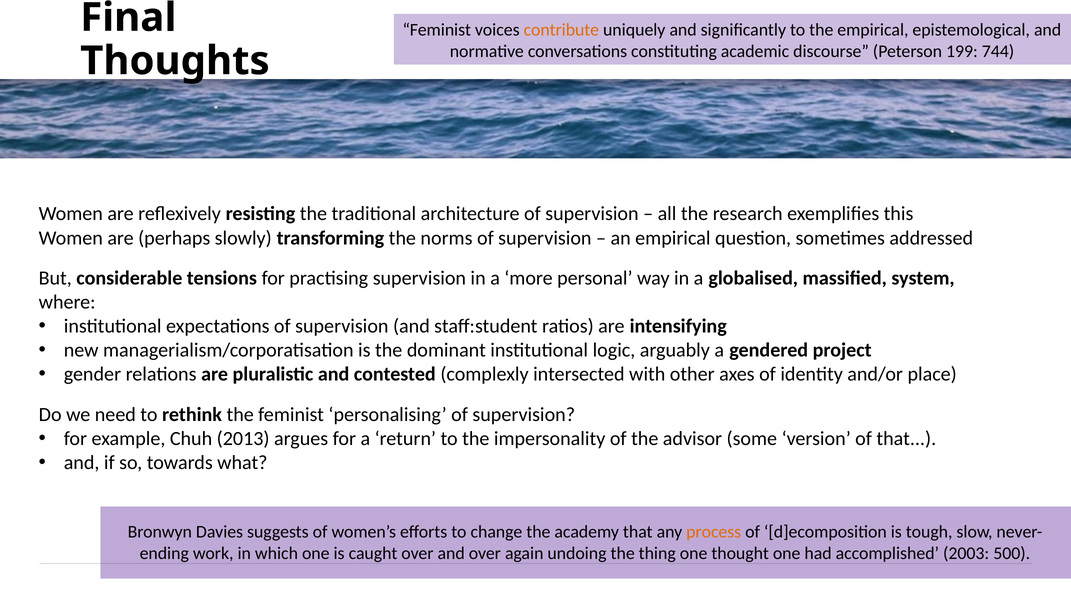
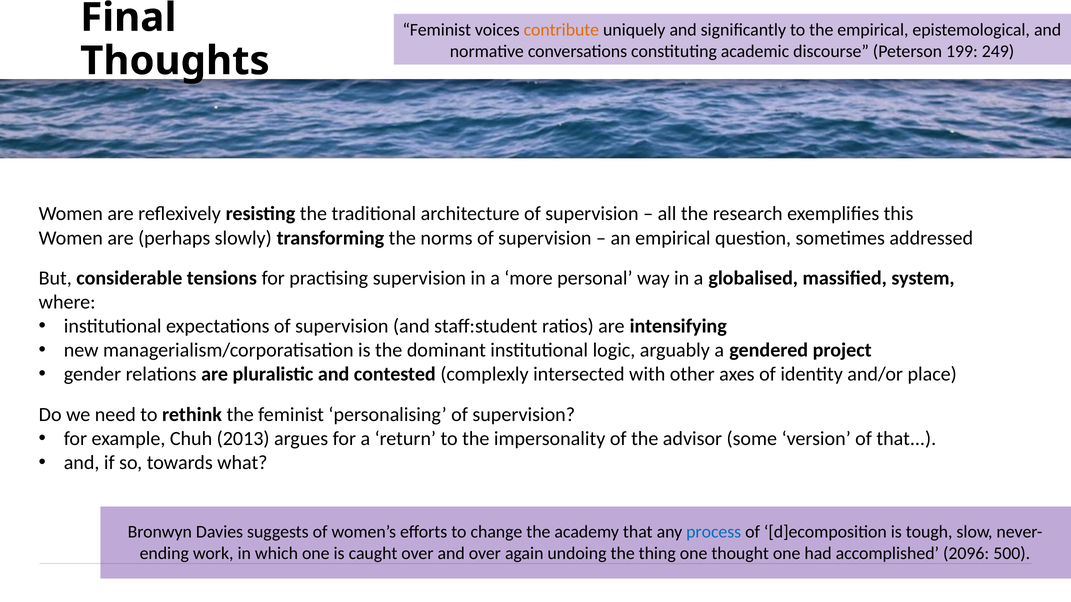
744: 744 -> 249 (998, 51)
process colour: orange -> blue (714, 532)
2003: 2003 -> 2096 (966, 554)
